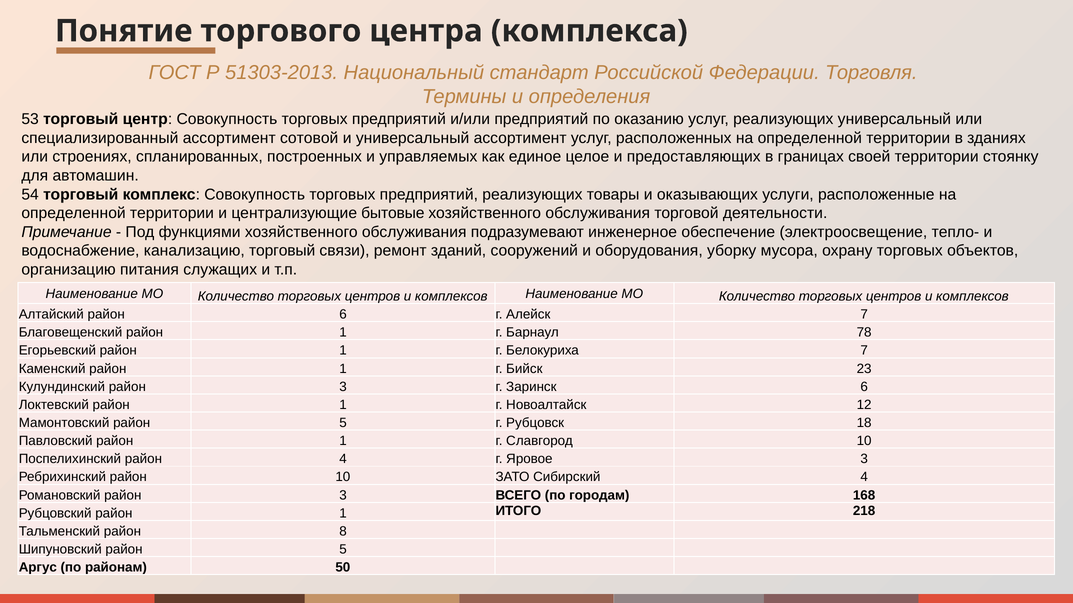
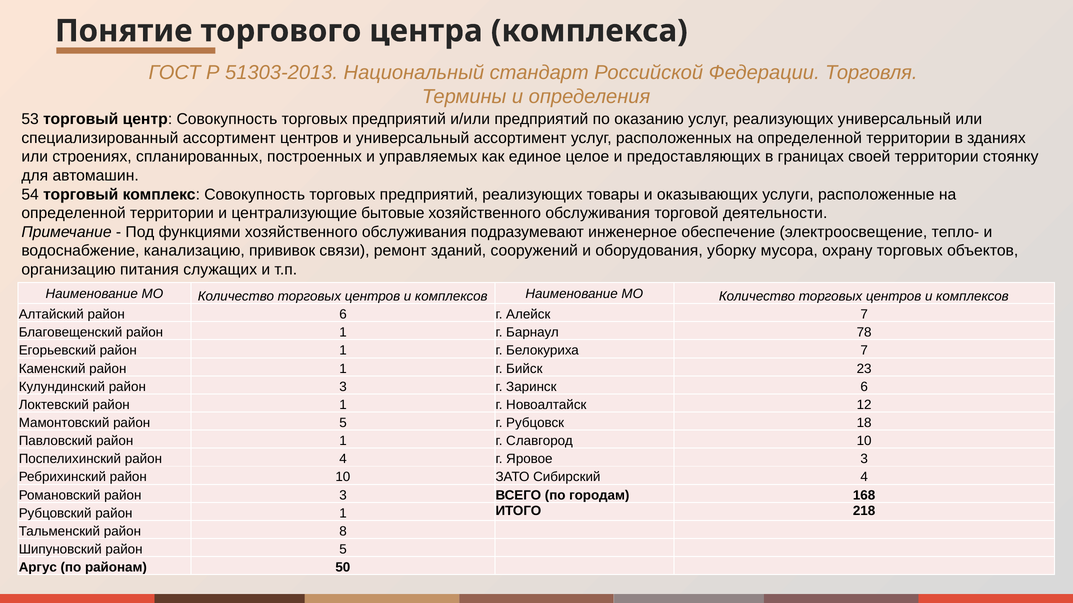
ассортимент сотовой: сотовой -> центров (309, 138)
канализацию торговый: торговый -> прививок (282, 251)
